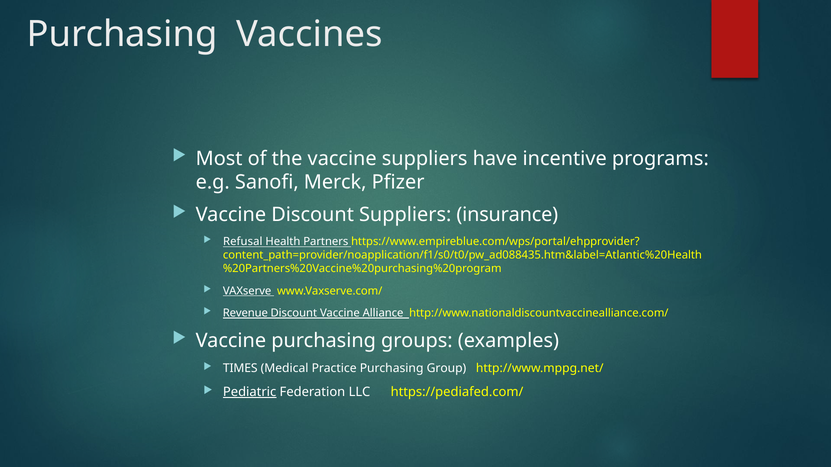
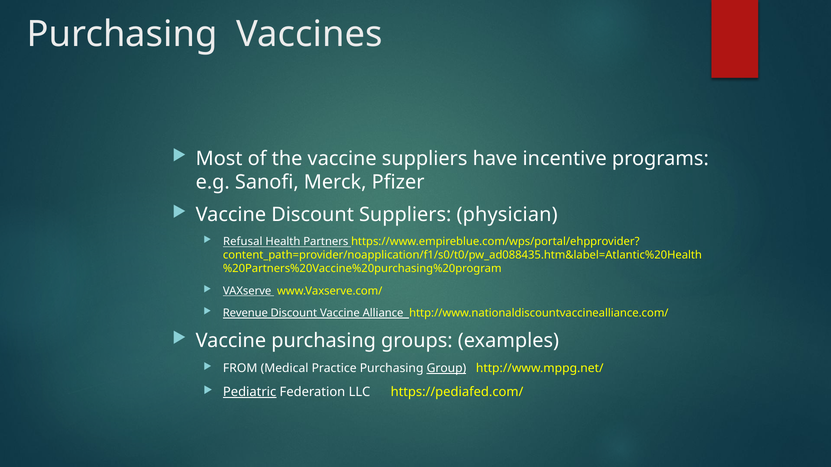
insurance: insurance -> physician (507, 215)
TIMES: TIMES -> FROM (240, 369)
Group underline: none -> present (446, 369)
